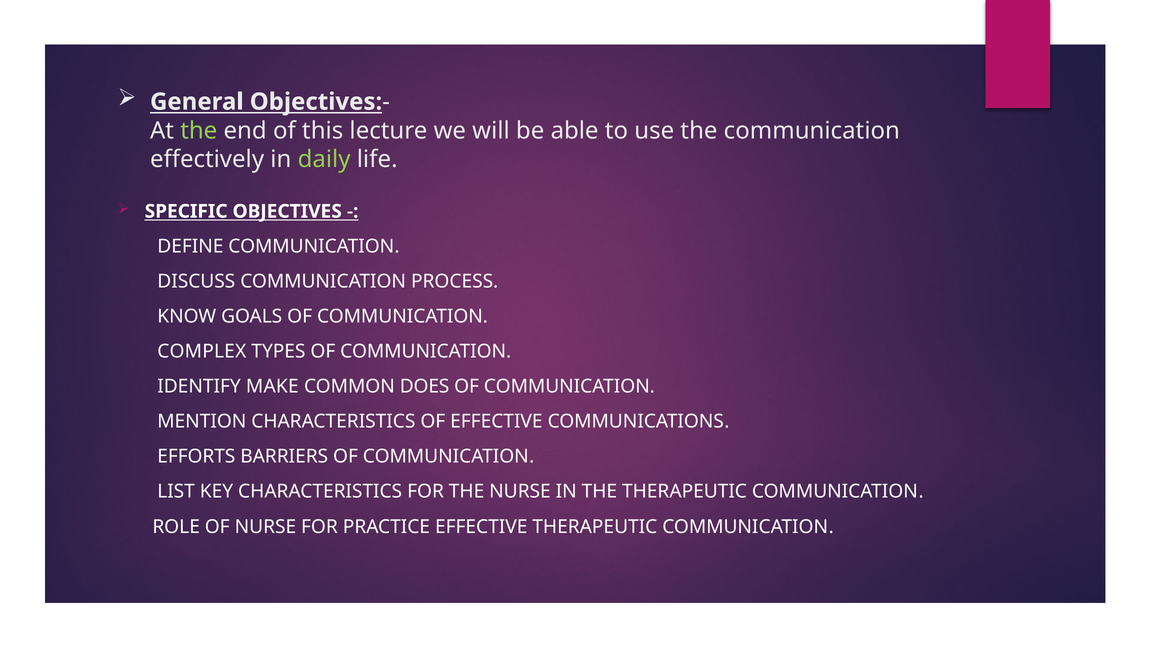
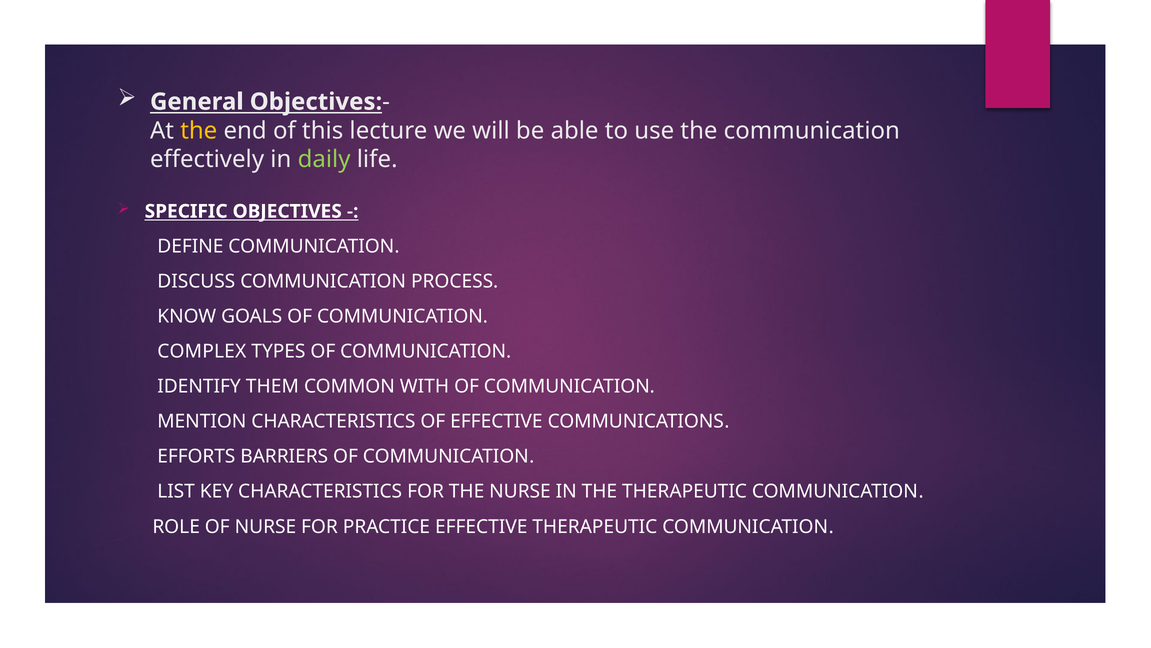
the colour: light green -> yellow (199, 130)
MAKE: MAKE -> THEM (272, 386)
DOES: DOES -> WITH (424, 386)
